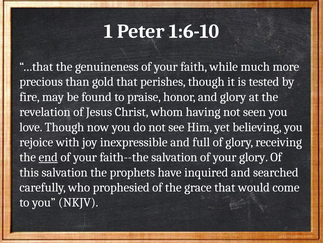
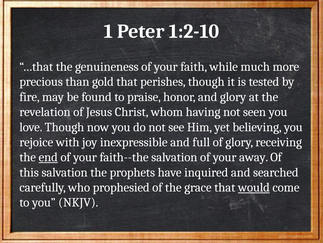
1:6-10: 1:6-10 -> 1:2-10 (194, 31)
your glory: glory -> away (254, 157)
would underline: none -> present (254, 187)
